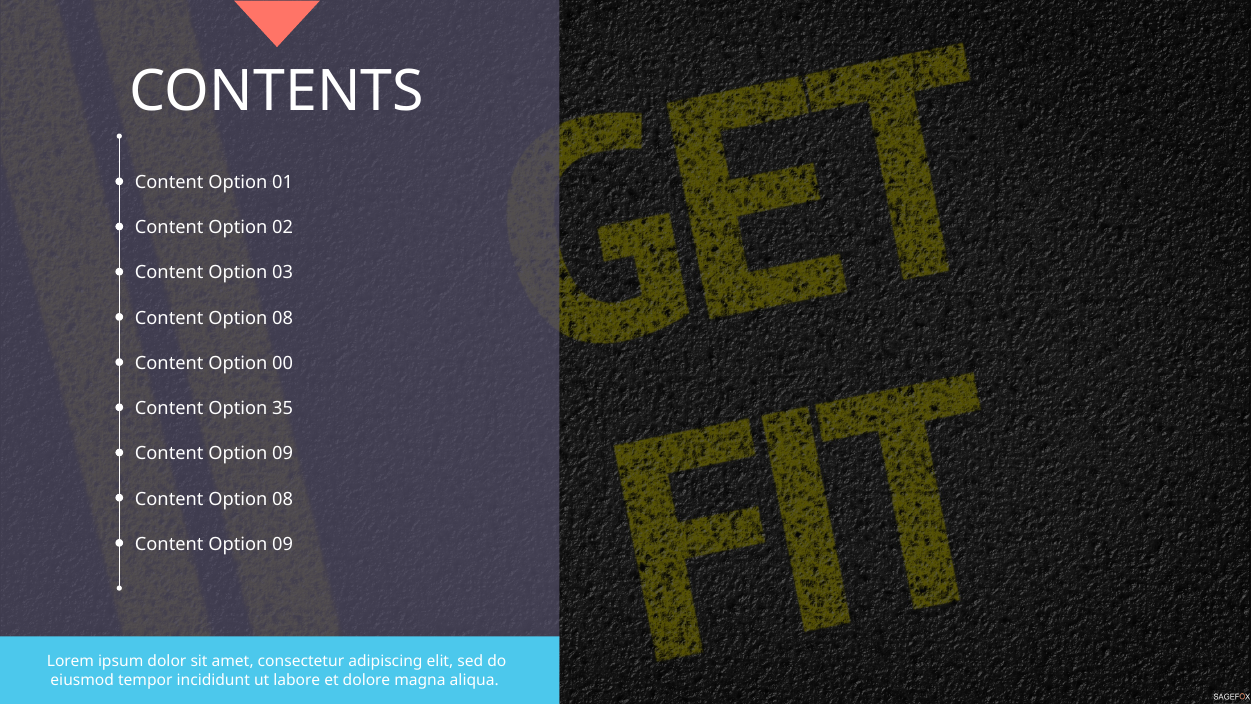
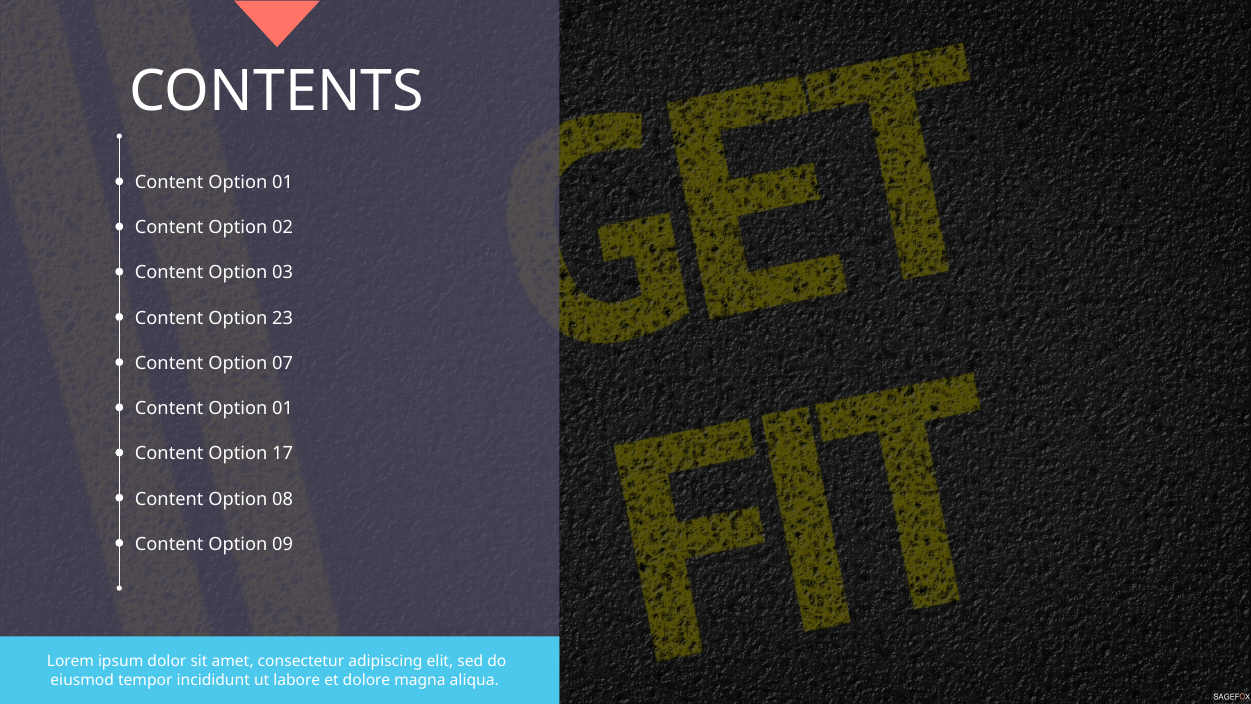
08: 08 -> 23 (283, 318)
00: 00 -> 07 (283, 364)
35: 35 -> 01 (283, 409)
09: 09 -> 17 (283, 453)
